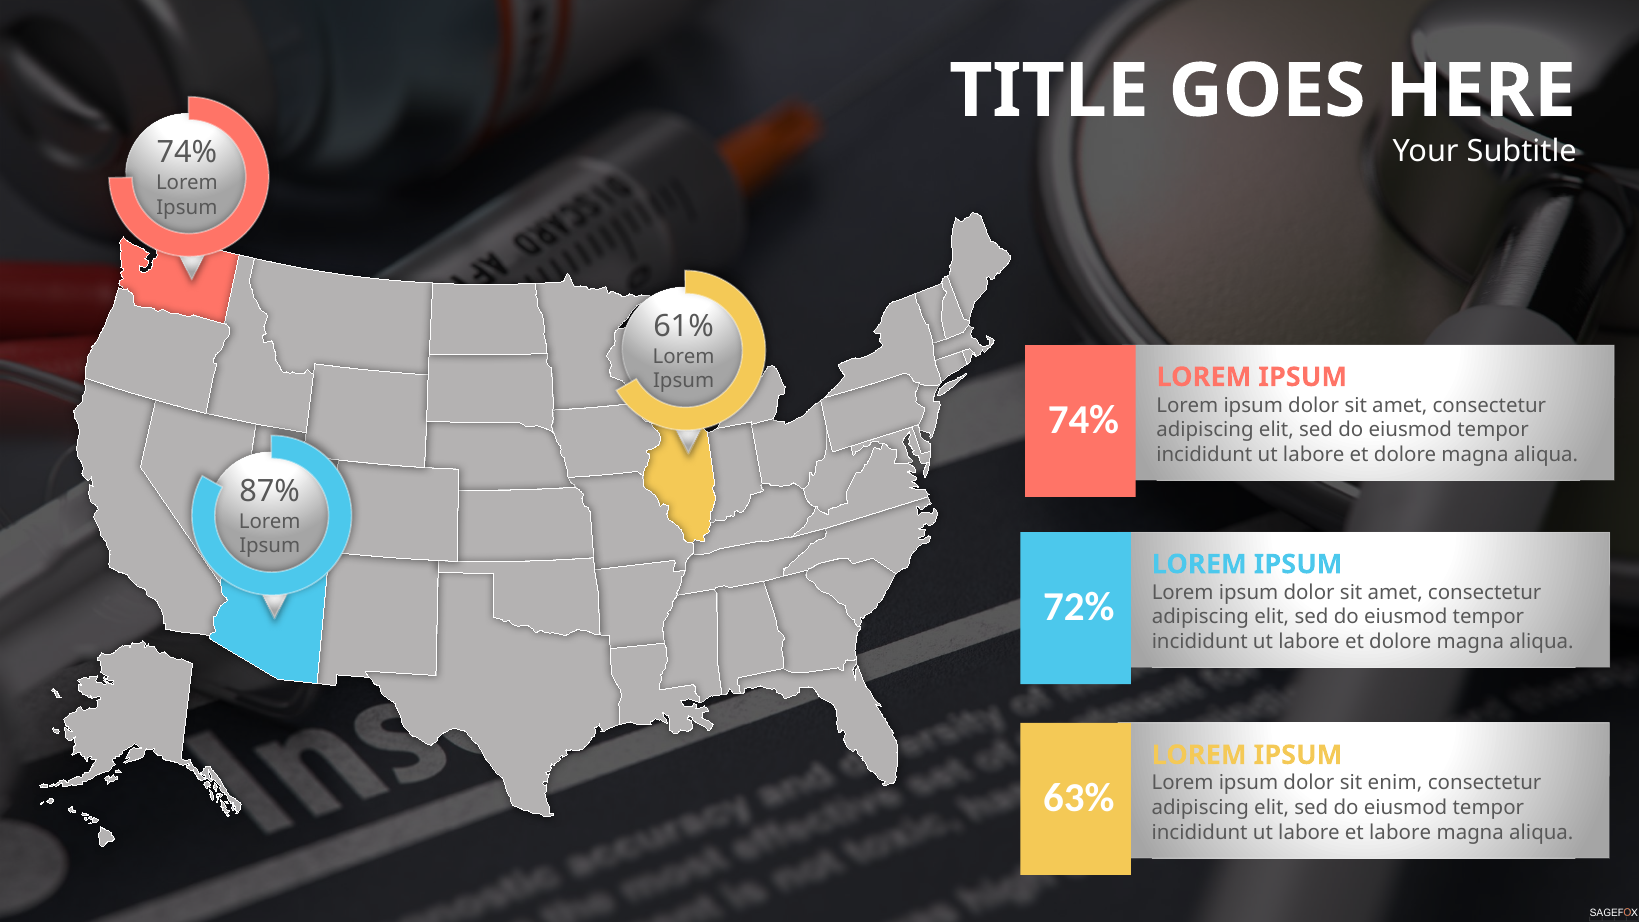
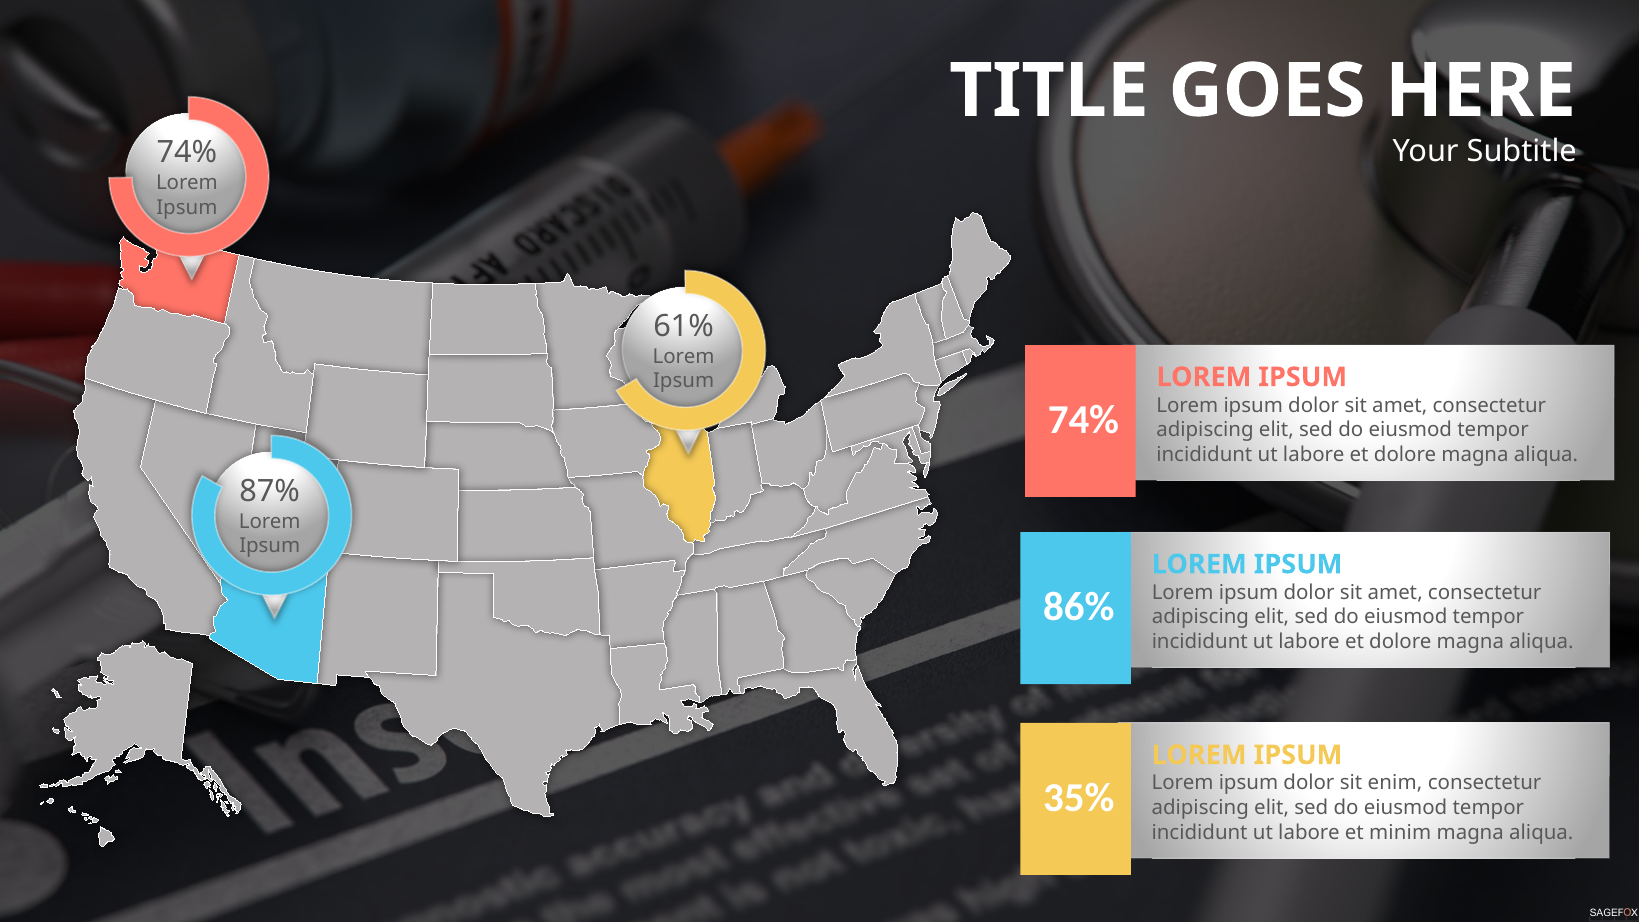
72%: 72% -> 86% (1079, 607)
63%: 63% -> 35% (1079, 798)
et labore: labore -> minim (1400, 832)
